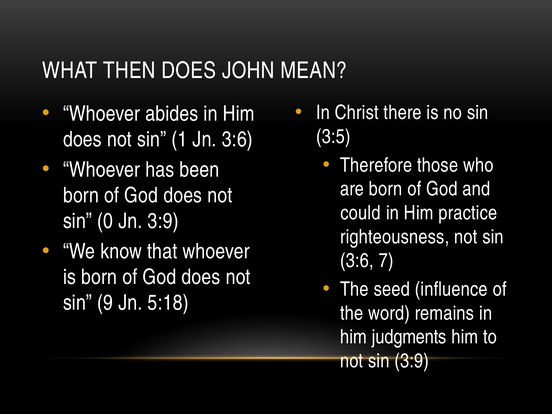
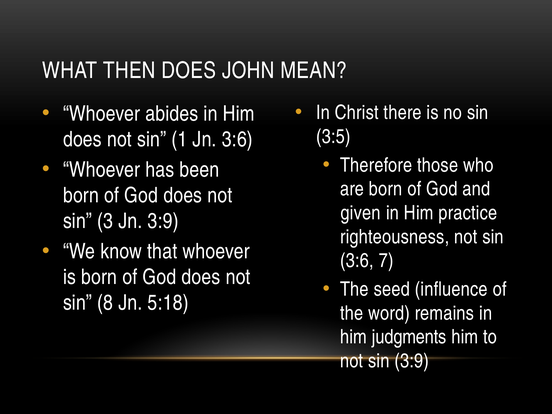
could: could -> given (361, 213)
0: 0 -> 3 (105, 221)
9: 9 -> 8 (105, 303)
